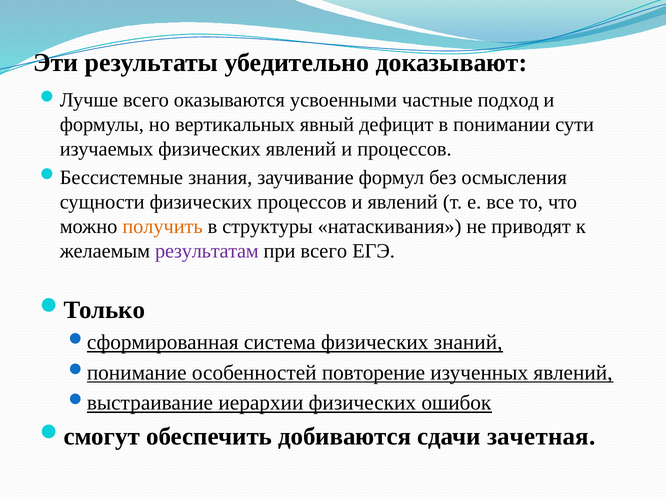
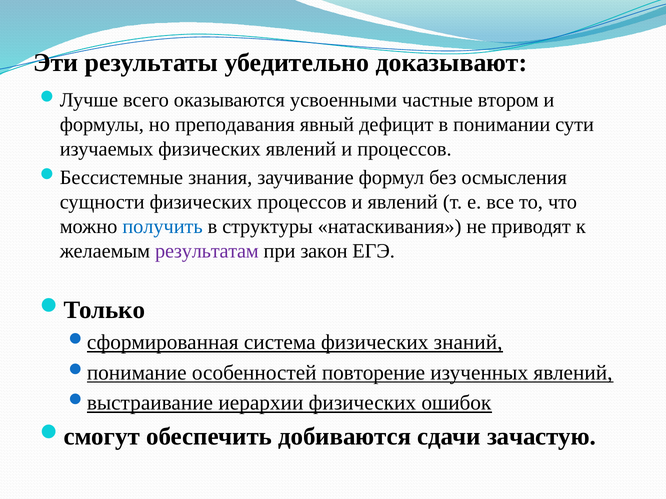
подход: подход -> втором (508, 100)
вертикальных: вертикальных -> преподавания (235, 125)
получить colour: orange -> blue (163, 227)
при всего: всего -> закон (324, 251)
зачетная: зачетная -> зачастую (541, 437)
